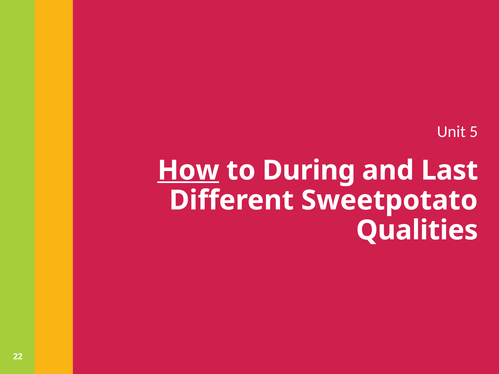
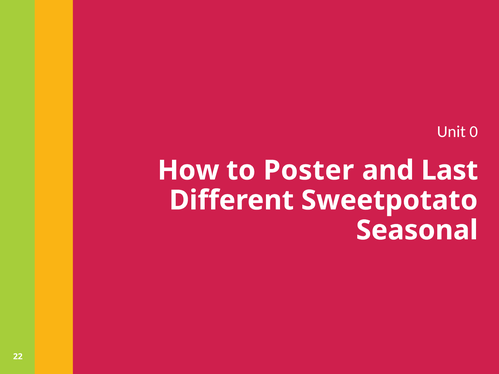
5: 5 -> 0 (474, 132)
How underline: present -> none (188, 171)
During: During -> Poster (309, 171)
Qualities: Qualities -> Seasonal (417, 230)
